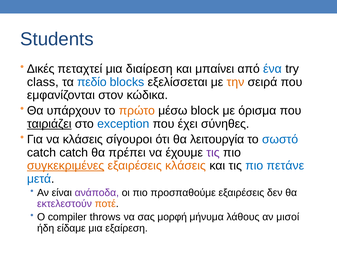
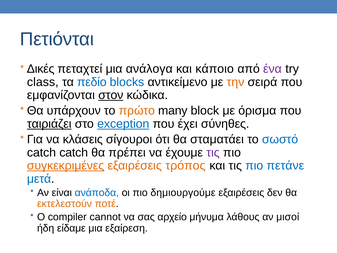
Students: Students -> Πετιόνται (57, 39)
διαίρεση: διαίρεση -> ανάλογα (149, 69)
μπαίνει: μπαίνει -> κάποιο (215, 69)
ένα colour: blue -> purple (272, 69)
εξελίσσεται: εξελίσσεται -> αντικείμενο (178, 82)
στον underline: none -> present (111, 95)
μέσω: μέσω -> many (173, 111)
exception underline: none -> present (123, 124)
λειτουργία: λειτουργία -> σταματάει (217, 139)
εξαιρέσεις κλάσεις: κλάσεις -> τρόπος (185, 165)
ανάποδα colour: purple -> blue (97, 193)
προσπαθούμε: προσπαθούμε -> δημιουργούμε (183, 193)
εκτελεστούν colour: purple -> orange (64, 204)
throws: throws -> cannot (105, 217)
μορφή: μορφή -> αρχείο (172, 217)
